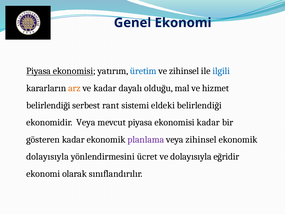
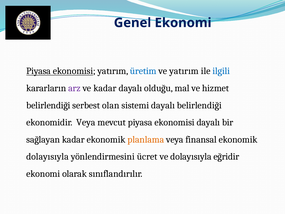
ve zihinsel: zihinsel -> yatırım (184, 71)
arz colour: orange -> purple (74, 88)
rant: rant -> olan (111, 105)
sistemi eldeki: eldeki -> dayalı (163, 105)
ekonomisi kadar: kadar -> dayalı (208, 122)
gösteren: gösteren -> sağlayan (43, 139)
planlama colour: purple -> orange (146, 139)
veya zihinsel: zihinsel -> finansal (201, 139)
